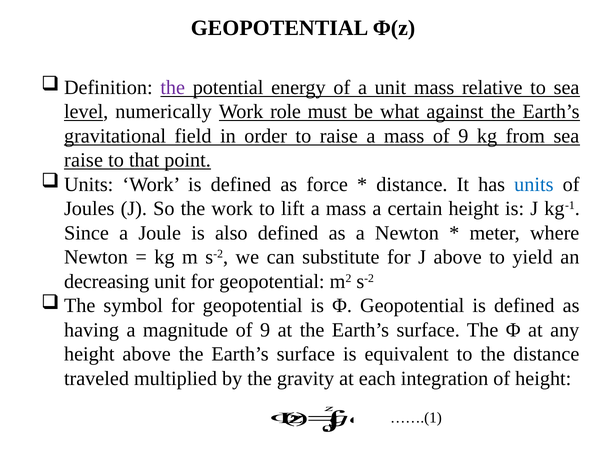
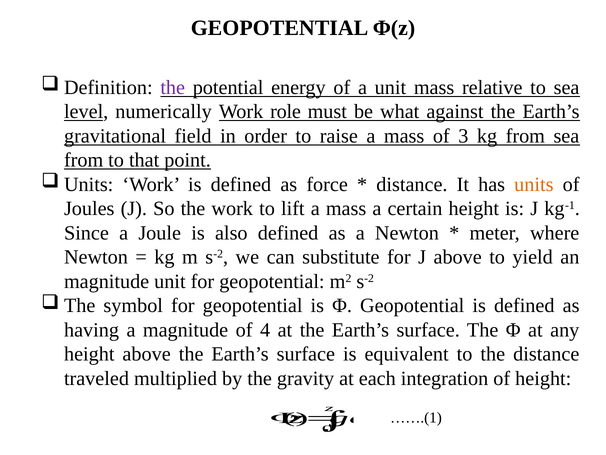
mass of 9: 9 -> 3 (463, 136)
raise: raise -> from (84, 160)
units colour: blue -> orange (534, 184)
decreasing: decreasing -> magnitude (107, 281)
magnitude of 9: 9 -> 4 (265, 330)
